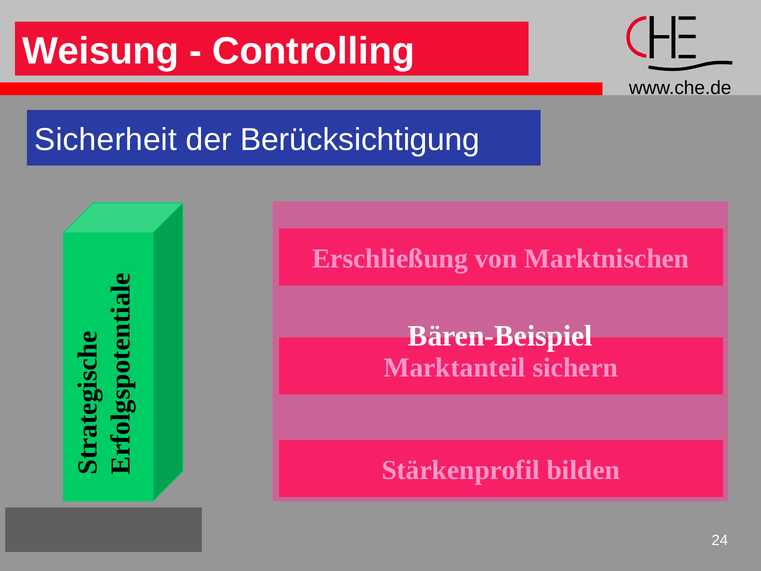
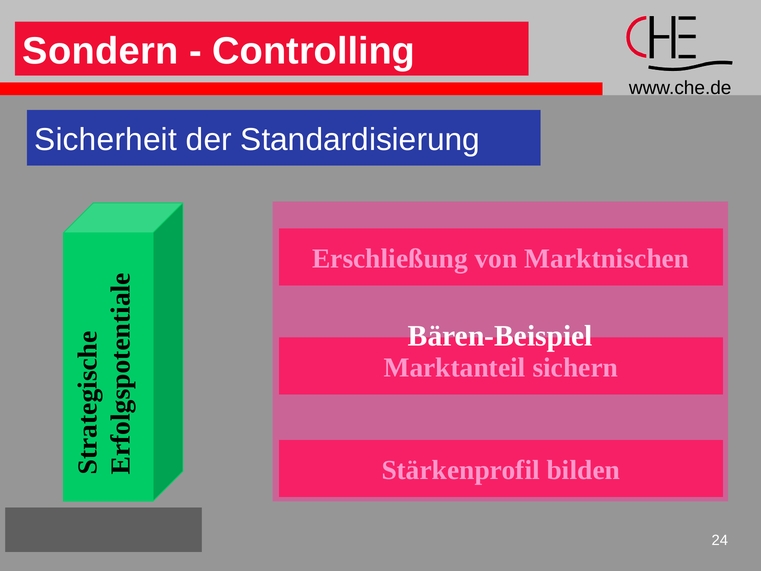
Weisung: Weisung -> Sondern (100, 51)
Berücksichtigung: Berücksichtigung -> Standardisierung (360, 140)
